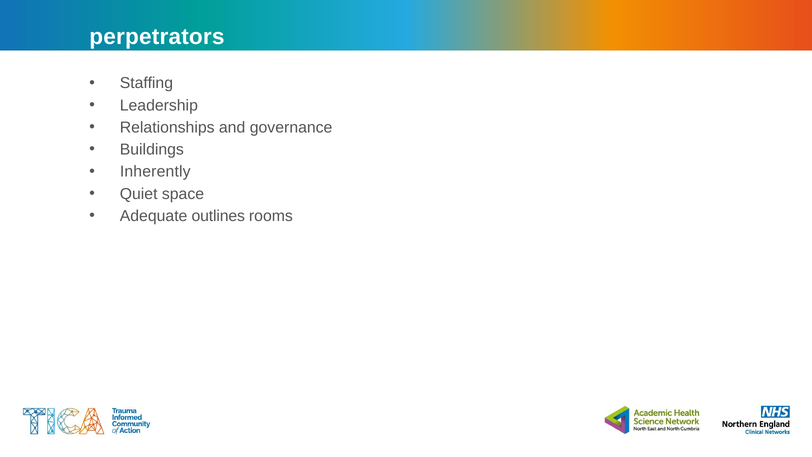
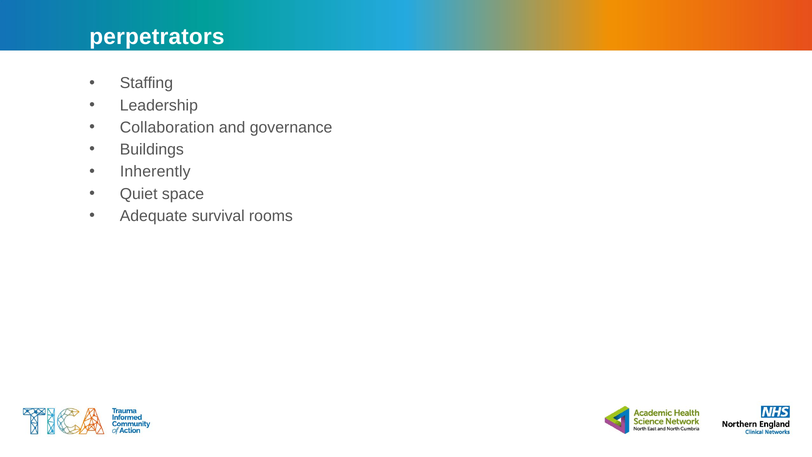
Relationships: Relationships -> Collaboration (167, 127)
outlines: outlines -> survival (218, 216)
